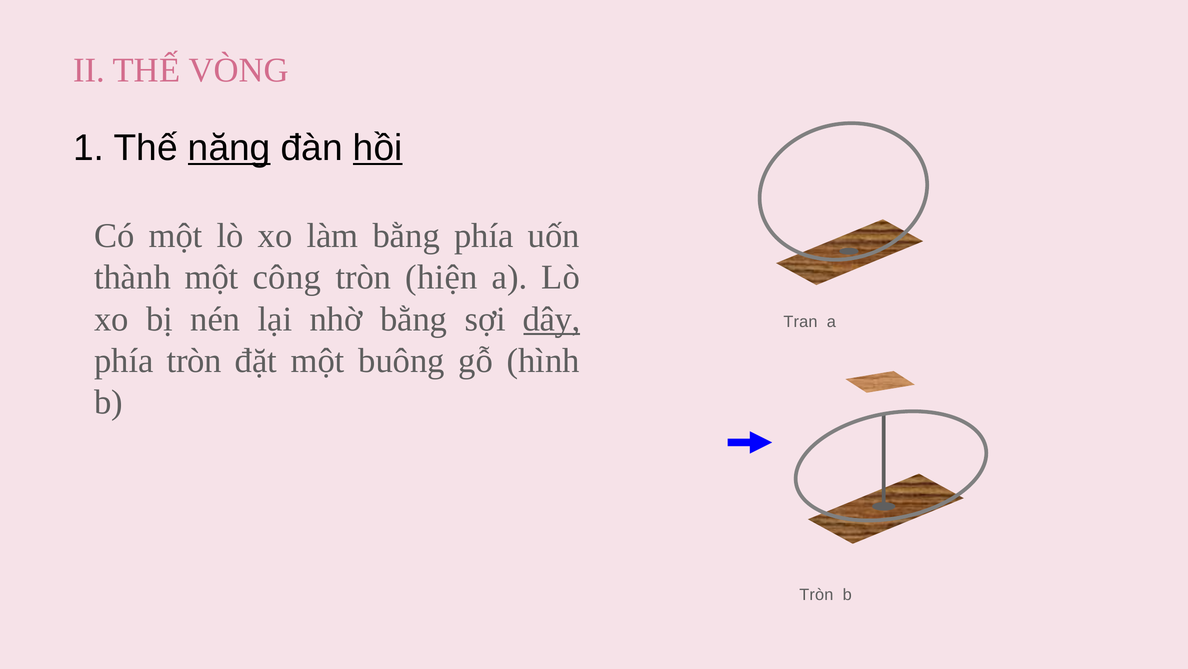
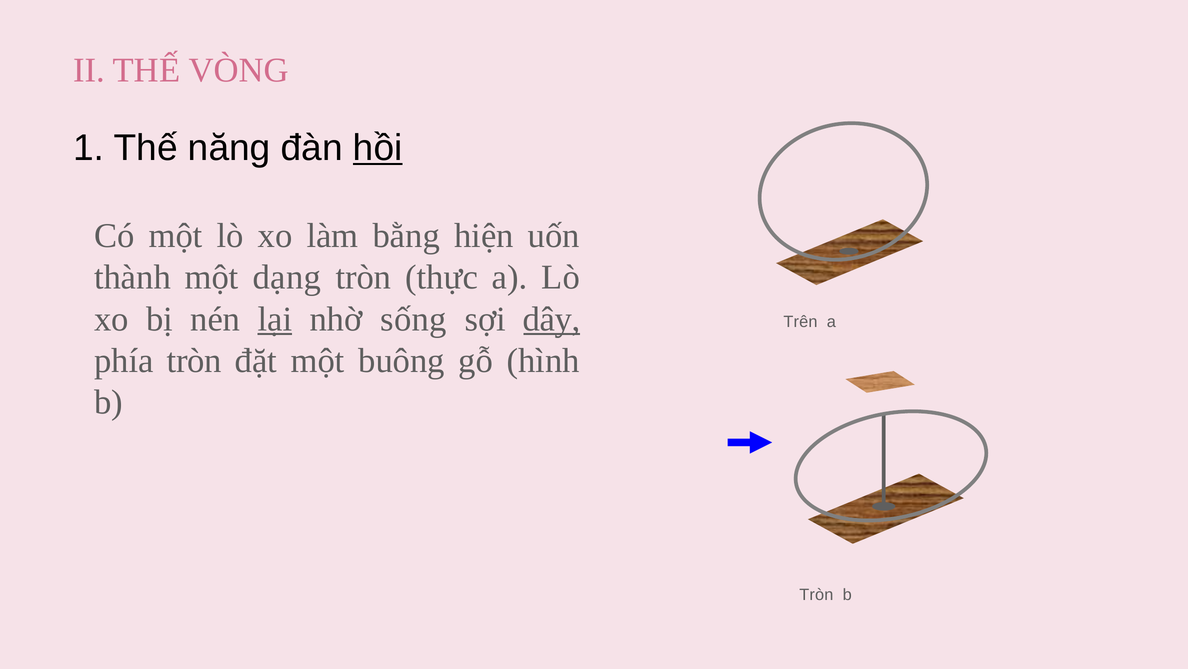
năng underline: present -> none (229, 148)
bằng phía: phía -> hiện (484, 236)
công: công -> dạng (287, 277)
hiện: hiện -> thực (442, 277)
lại underline: none -> present (275, 319)
nhờ bằng: bằng -> sống (413, 319)
Tran: Tran -> Trên (800, 321)
